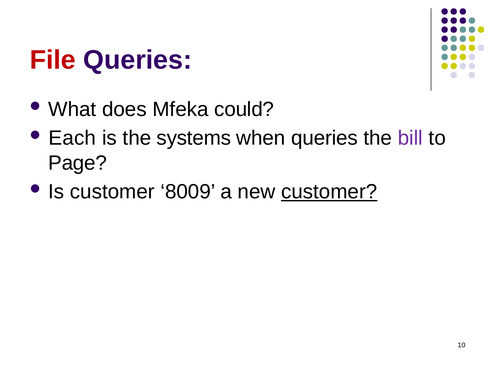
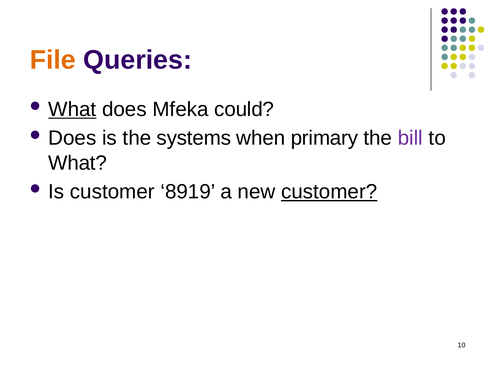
File colour: red -> orange (53, 60)
What underline: none -> present (72, 109)
Each: Each -> Does (72, 138)
when queries: queries -> primary (324, 138)
Page: Page -> What (78, 163)
8009: 8009 -> 8919 (188, 192)
